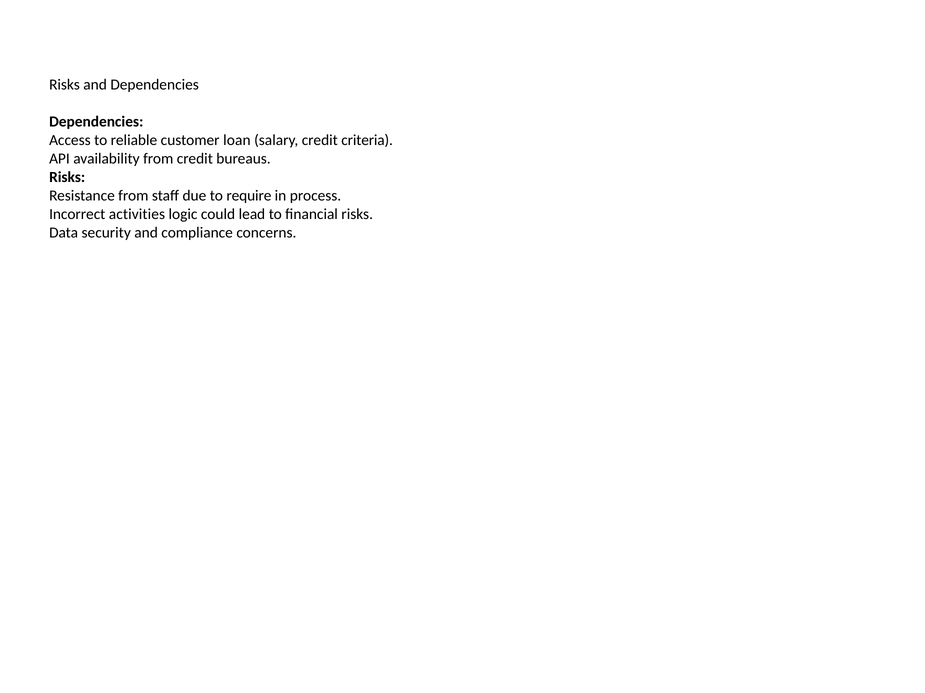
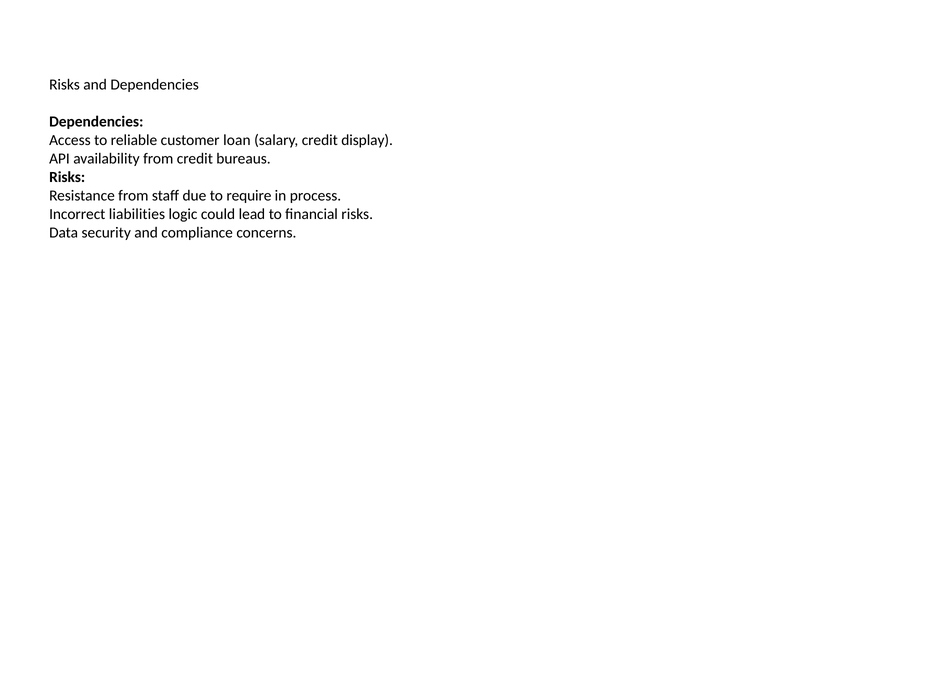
criteria: criteria -> display (367, 140)
activities: activities -> liabilities (137, 214)
